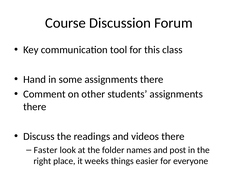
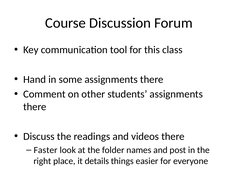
weeks: weeks -> details (97, 161)
